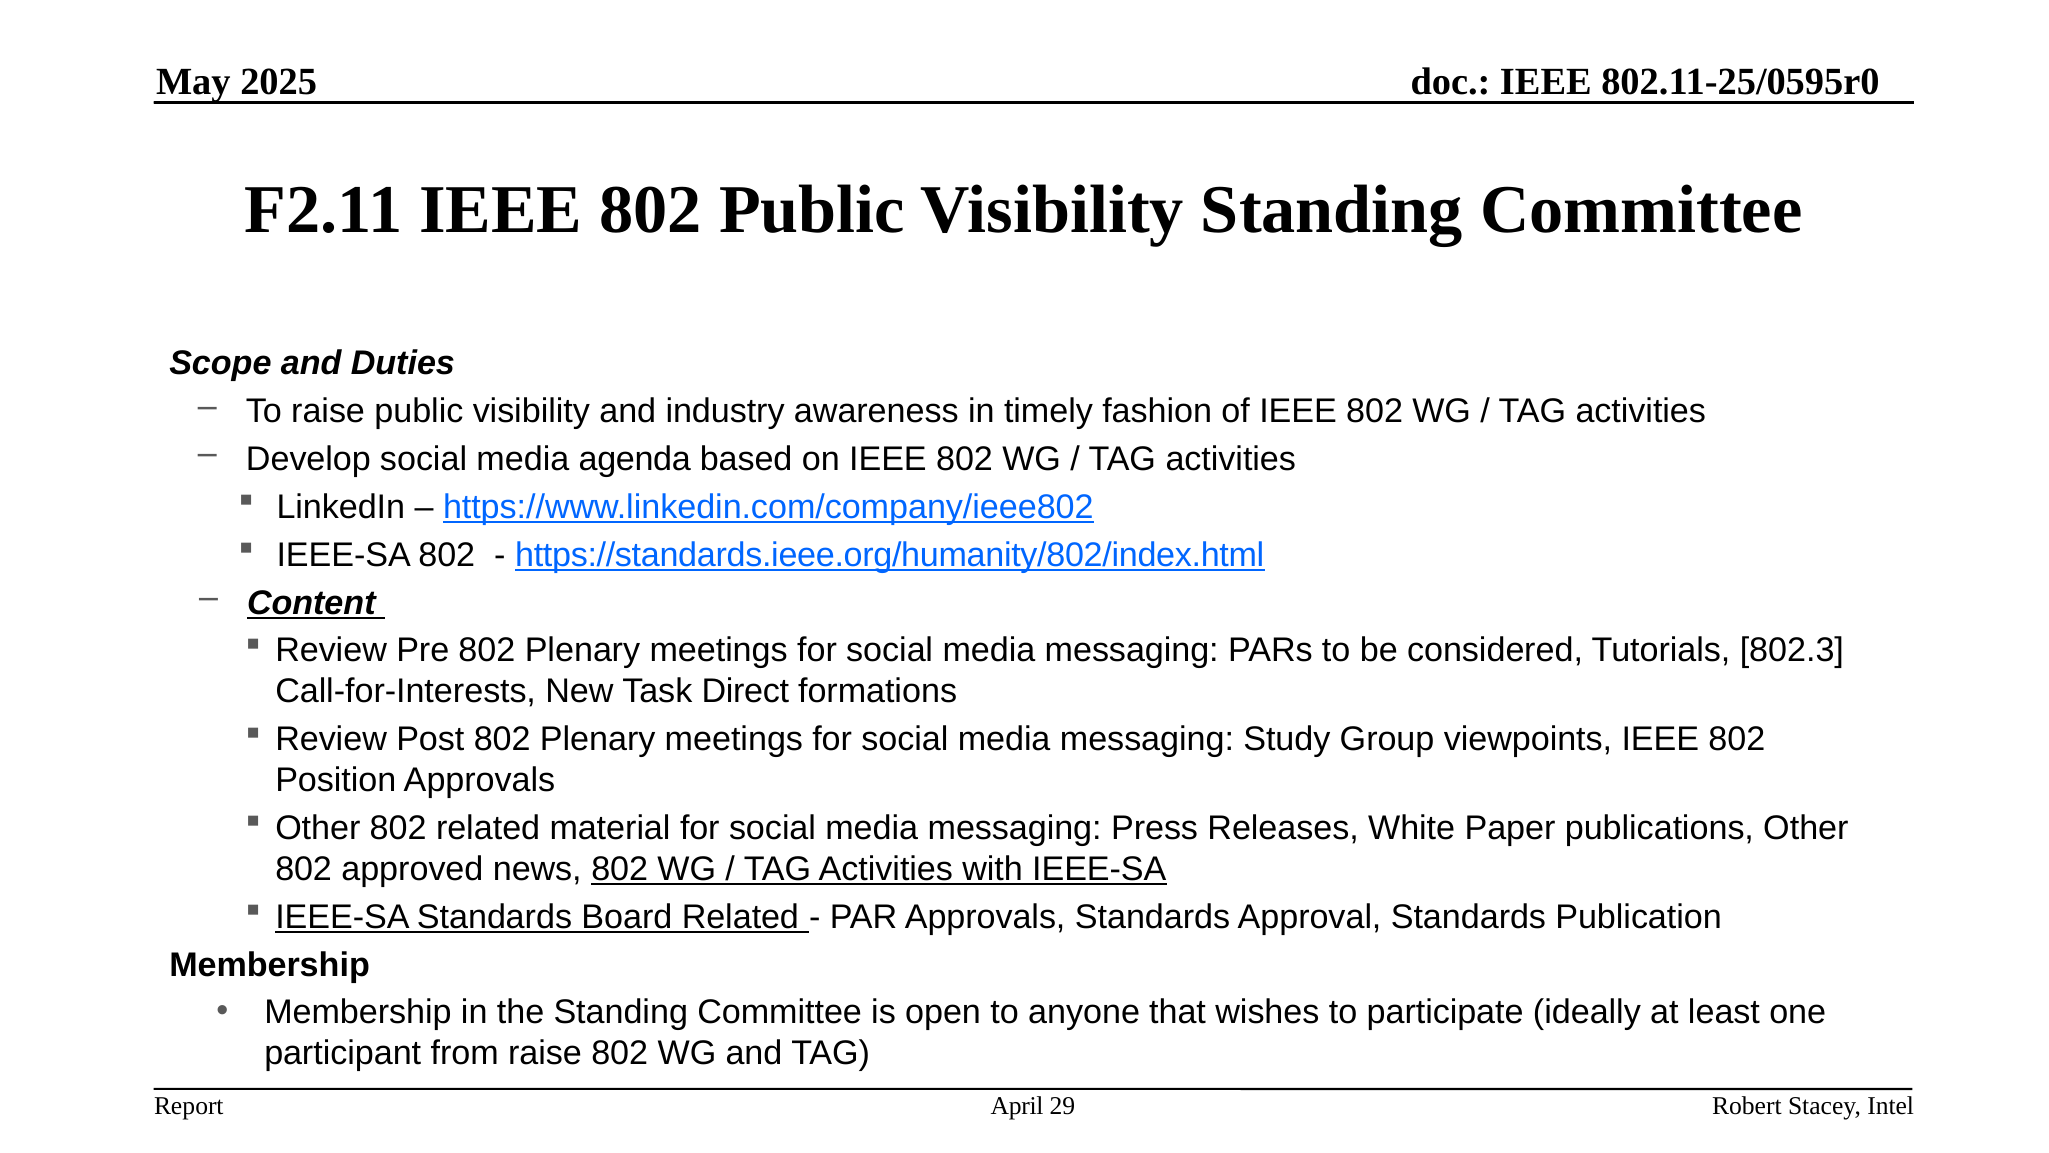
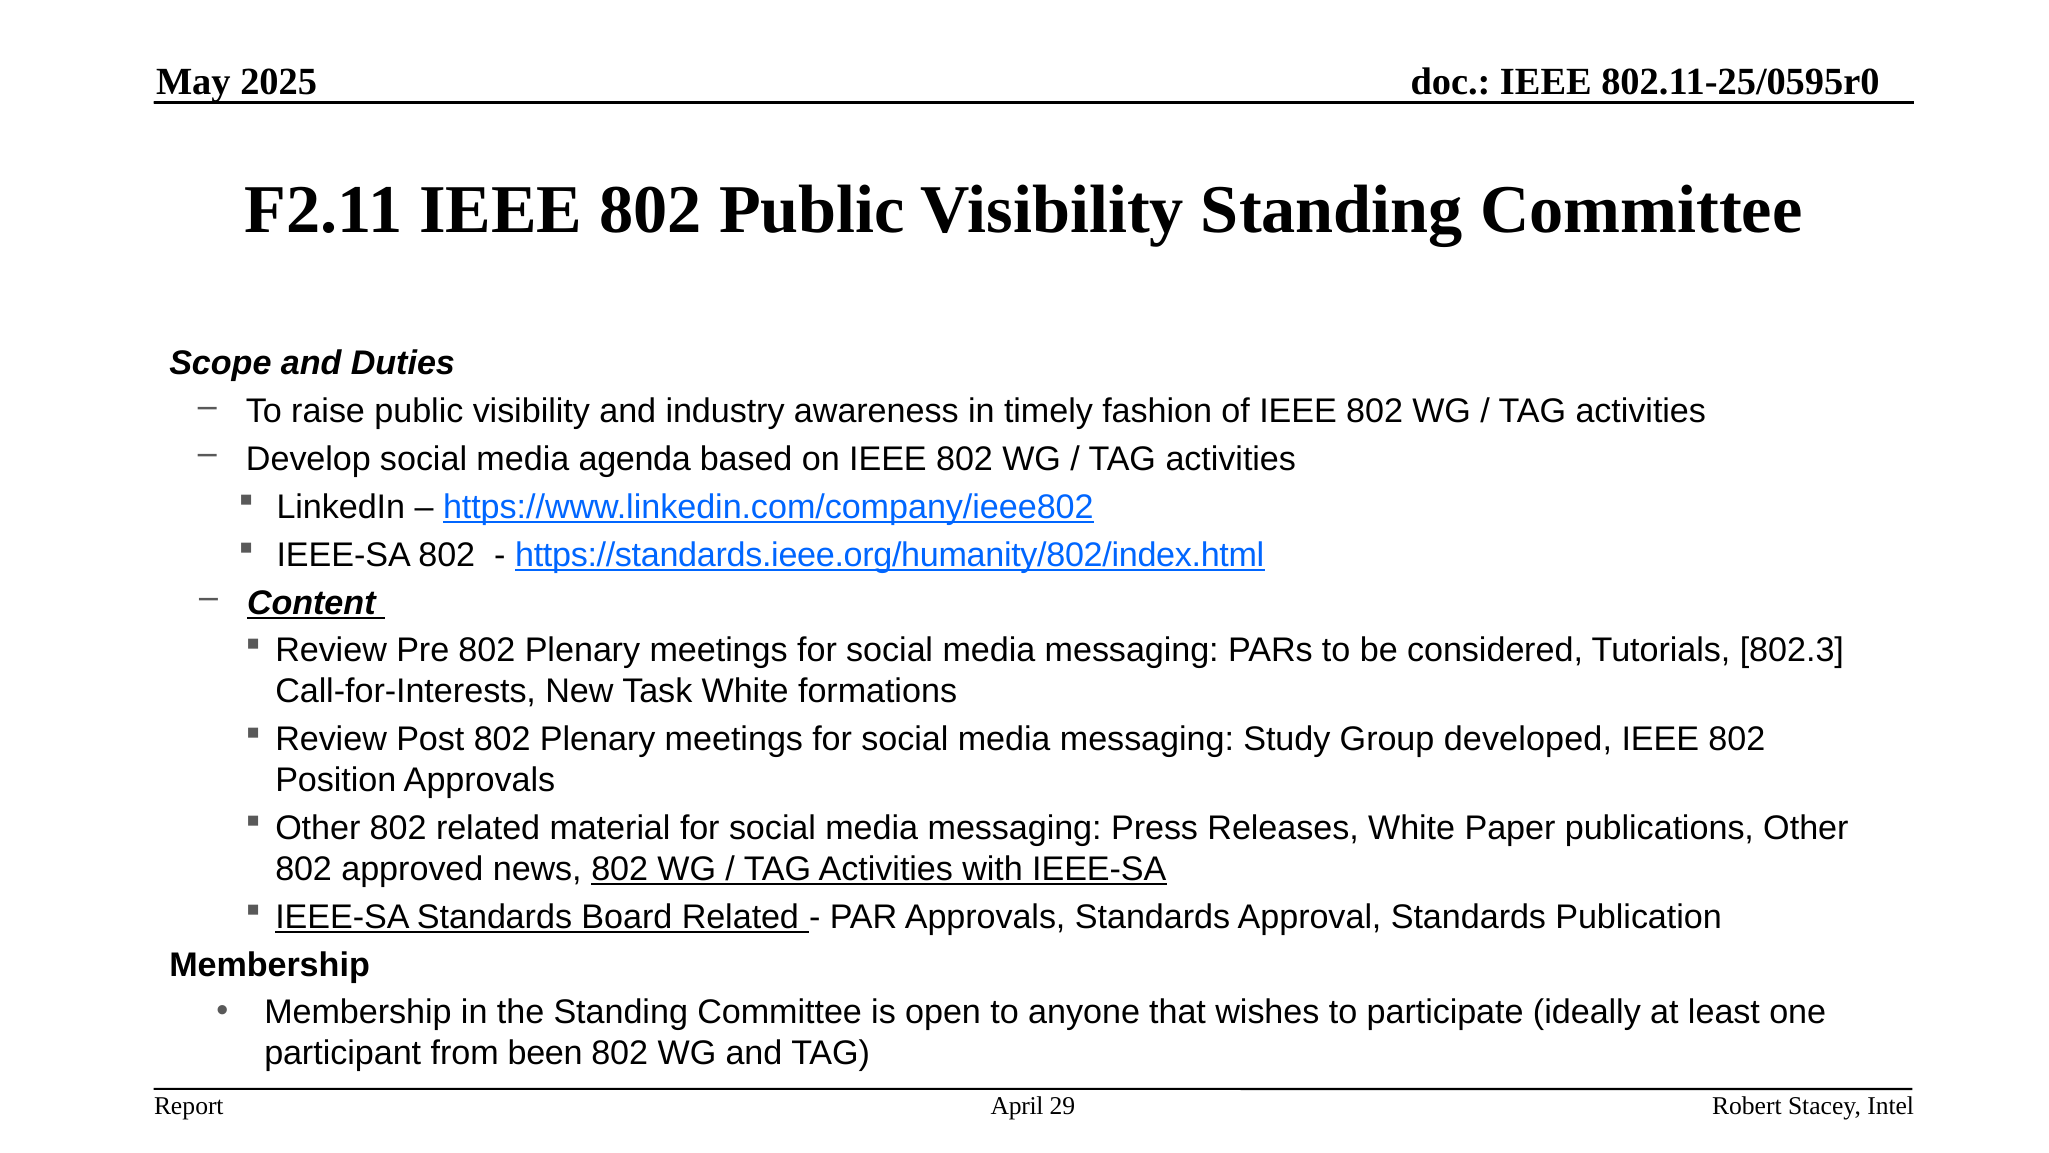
Task Direct: Direct -> White (745, 691)
viewpoints: viewpoints -> developed (1528, 739)
from raise: raise -> been (545, 1053)
